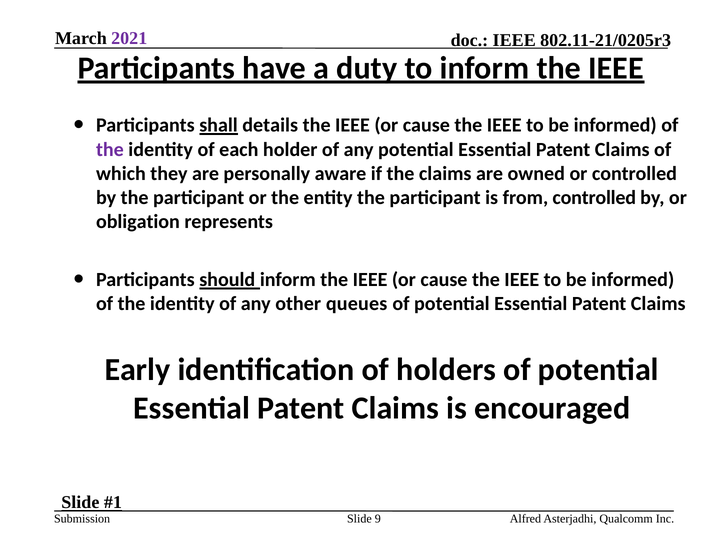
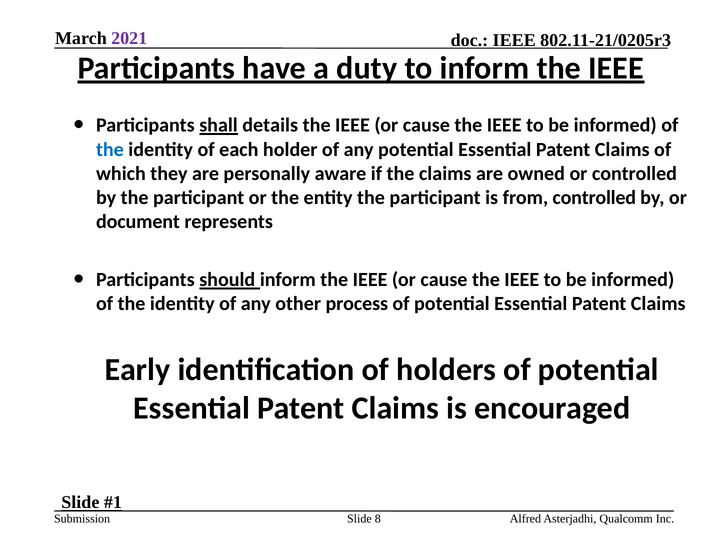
the colour: purple -> blue (110, 150)
obligation: obligation -> document (138, 222)
queues: queues -> process (357, 304)
9: 9 -> 8 (378, 519)
